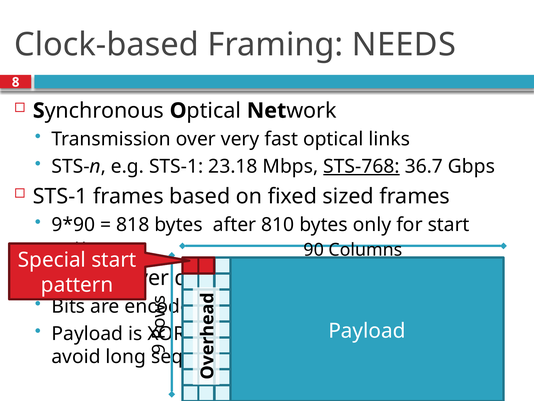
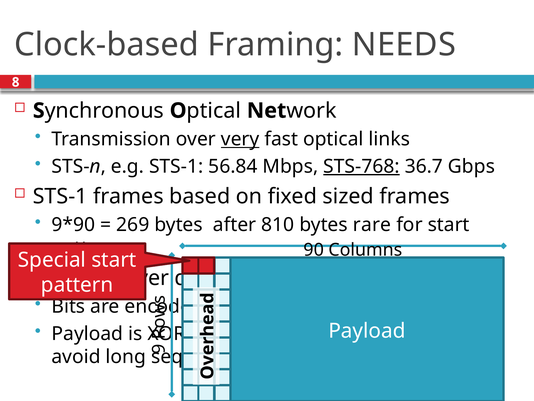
very underline: none -> present (240, 139)
23.18: 23.18 -> 56.84 (233, 166)
818: 818 -> 269 (133, 225)
only: only -> rare (372, 225)
